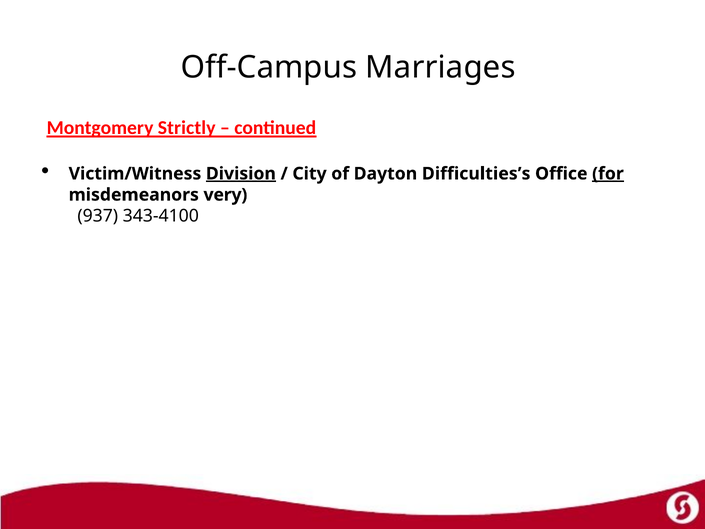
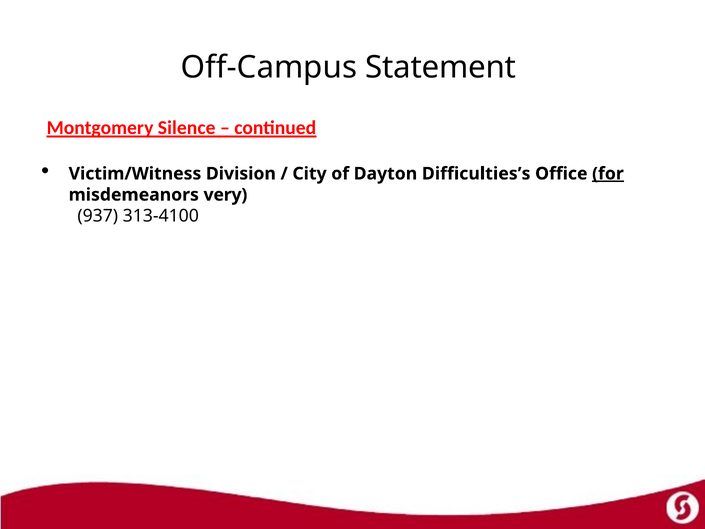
Marriages: Marriages -> Statement (441, 67)
Strictly: Strictly -> Silence (187, 128)
Division underline: present -> none (241, 174)
343-4100: 343-4100 -> 313-4100 (161, 216)
